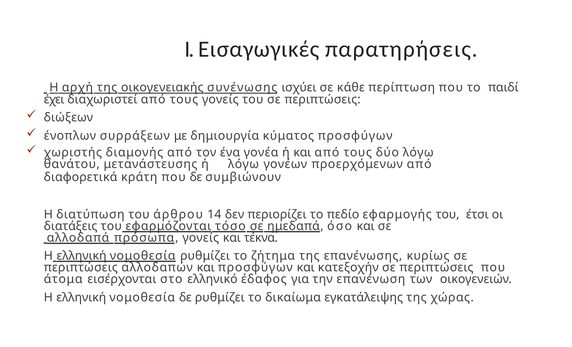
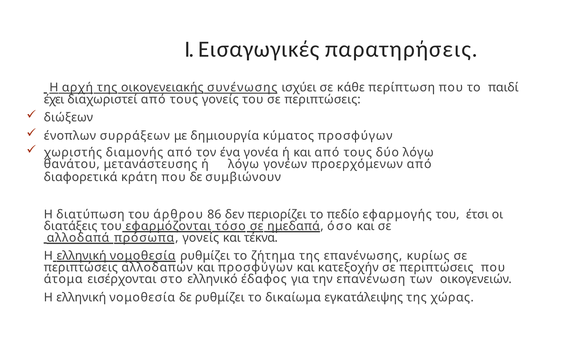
14: 14 -> 86 (214, 214)
